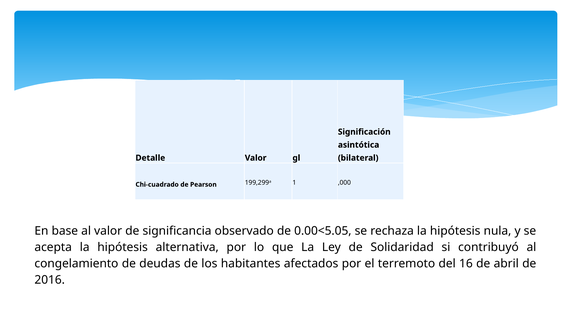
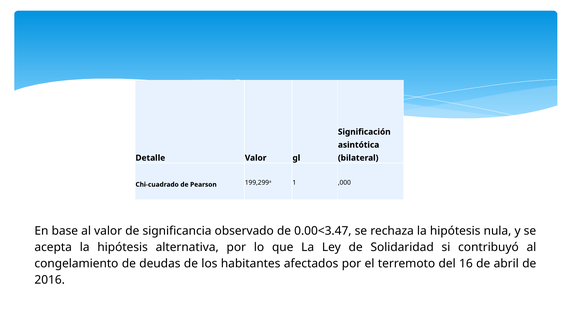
0.00<5.05: 0.00<5.05 -> 0.00<3.47 (323, 231)
